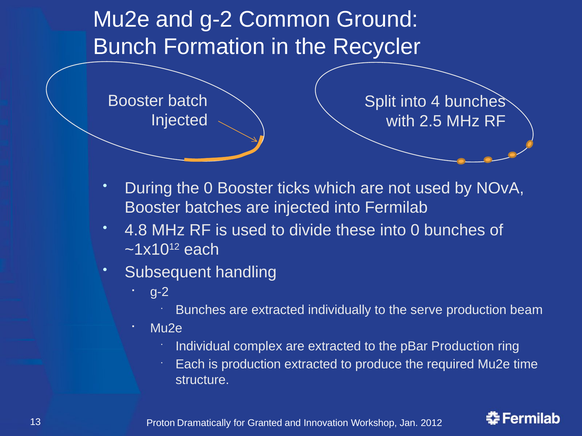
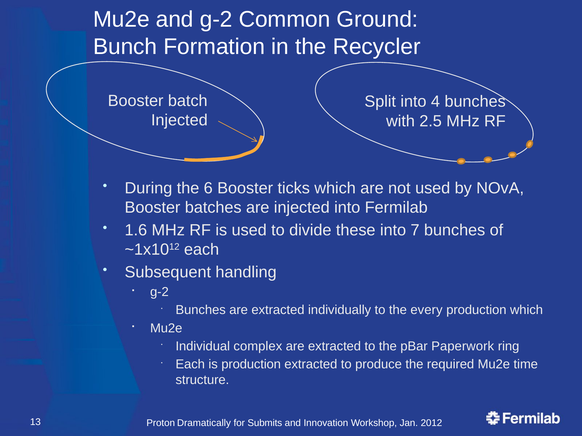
the 0: 0 -> 6 (208, 188)
4.8: 4.8 -> 1.6 (136, 230)
into 0: 0 -> 7 (415, 230)
serve: serve -> every (426, 310)
production beam: beam -> which (527, 310)
pBar Production: Production -> Paperwork (463, 347)
Granted: Granted -> Submits (265, 424)
